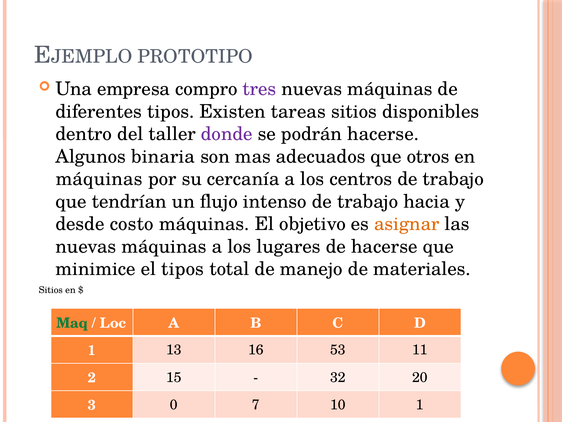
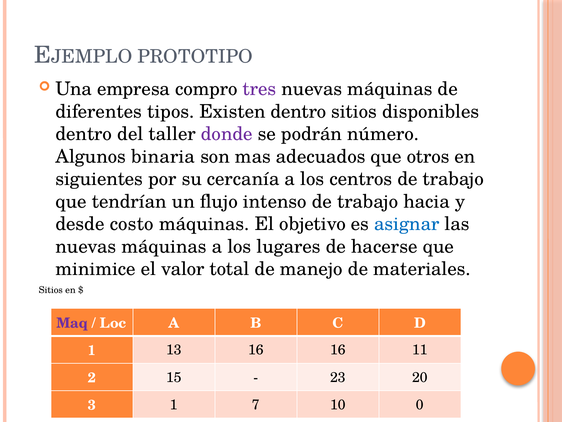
Existen tareas: tareas -> dentro (298, 111)
podrán hacerse: hacerse -> número (383, 134)
máquinas: máquinas -> siguientes (99, 179)
asignar colour: orange -> blue (407, 224)
el tipos: tipos -> valor (183, 269)
Maq colour: green -> purple (72, 323)
16 53: 53 -> 16 (338, 350)
32: 32 -> 23 (338, 377)
3 0: 0 -> 1 (174, 404)
10 1: 1 -> 0 (420, 404)
